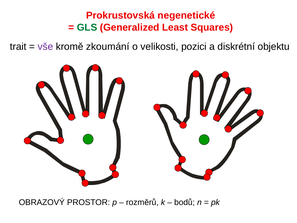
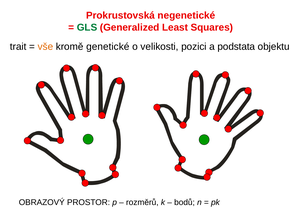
vše colour: purple -> orange (45, 46)
zkoumání: zkoumání -> genetické (108, 46)
diskrétní: diskrétní -> podstata (236, 46)
